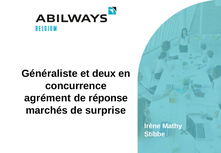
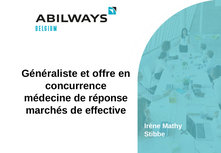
deux: deux -> offre (104, 73)
agrément: agrément -> médecine (48, 98)
surprise: surprise -> effective (106, 110)
